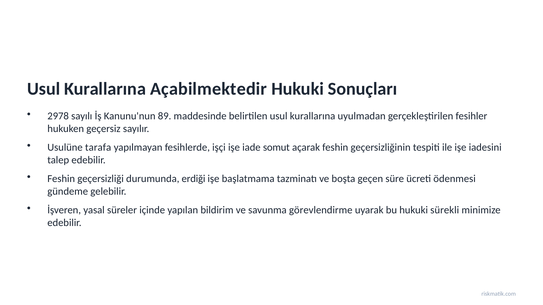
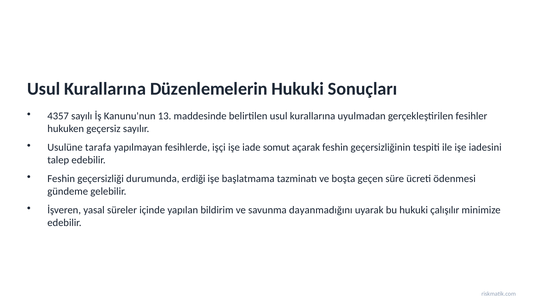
Açabilmektedir: Açabilmektedir -> Düzenlemelerin (209, 89)
2978: 2978 -> 4357 (58, 116)
89: 89 -> 13 (165, 116)
görevlendirme: görevlendirme -> dayanmadığını (321, 210)
sürekli: sürekli -> çalışılır (445, 210)
